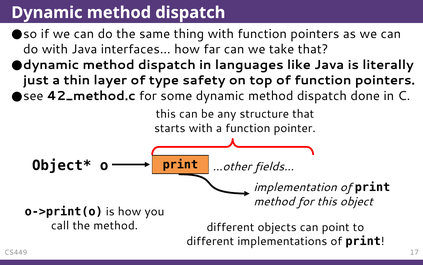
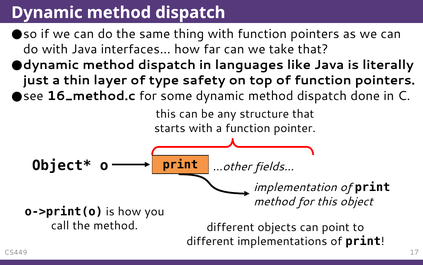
42_method.c: 42_method.c -> 16_method.c (91, 96)
